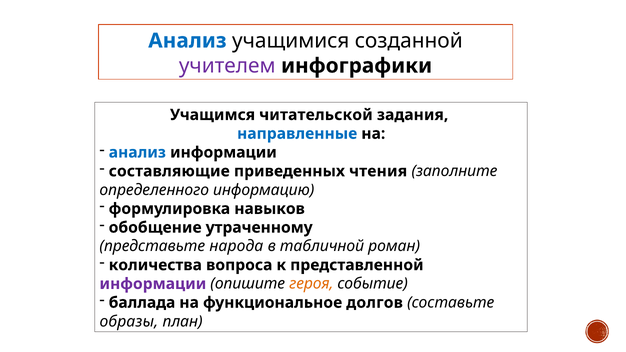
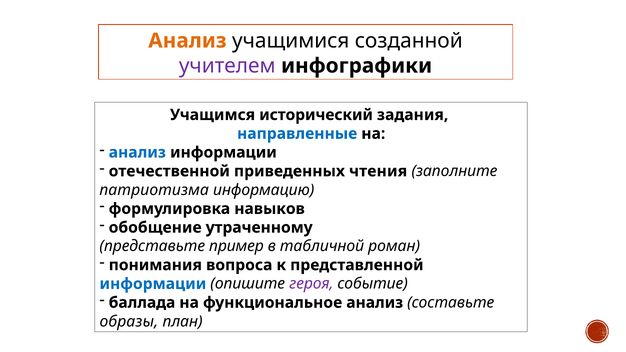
Анализ colour: blue -> orange (187, 41)
читательской: читательской -> исторический (316, 115)
составляющие: составляющие -> отечественной (169, 171)
определенного: определенного -> патриотизма (154, 190)
народа: народа -> пример (236, 246)
количества: количества -> понимания (155, 265)
информации colour: purple -> blue (153, 284)
героя colour: orange -> purple (311, 284)
функциональное долгов: долгов -> анализ (375, 303)
